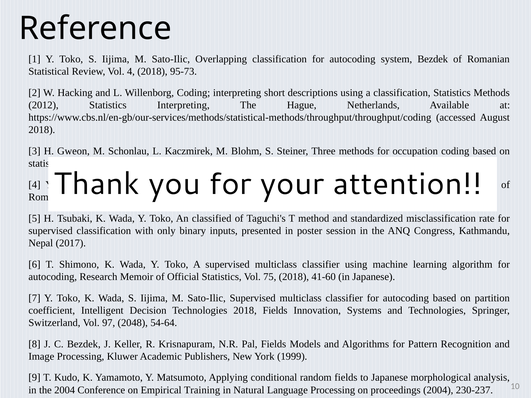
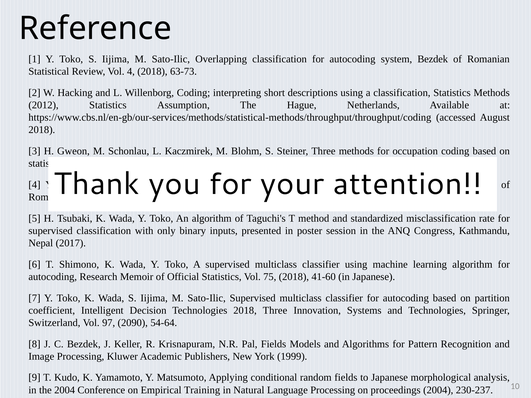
95-73: 95-73 -> 63-73 (183, 72)
Statistics Interpreting: Interpreting -> Assumption (183, 105)
An classified: classified -> algorithm (212, 218)
2018 Fields: Fields -> Three (275, 311)
2048: 2048 -> 2090 (133, 323)
